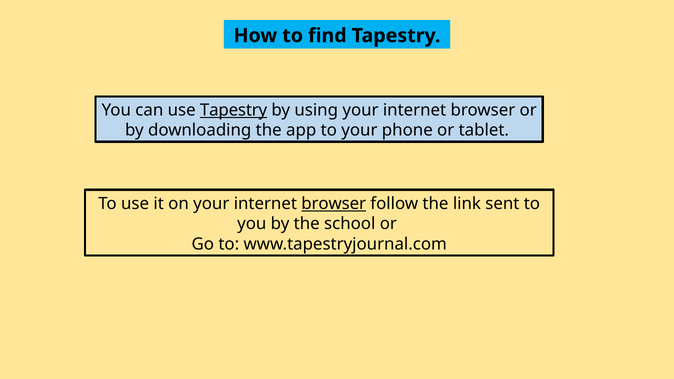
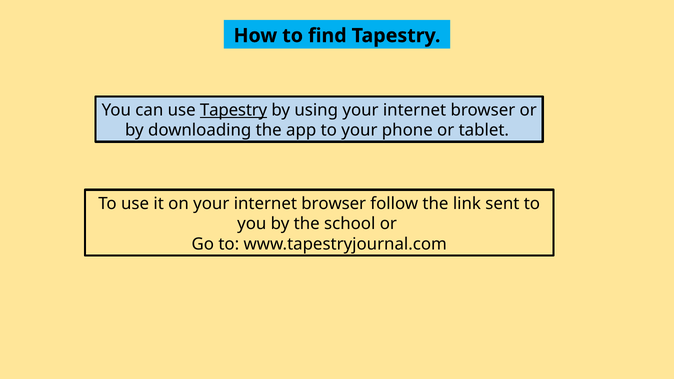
browser underline: present -> none (334, 204)
